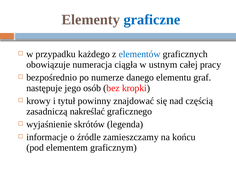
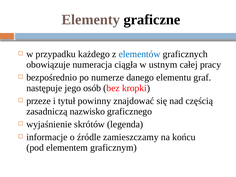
graficzne colour: blue -> black (152, 20)
krowy: krowy -> przeze (39, 101)
nakreślać: nakreślać -> nazwisko (87, 111)
